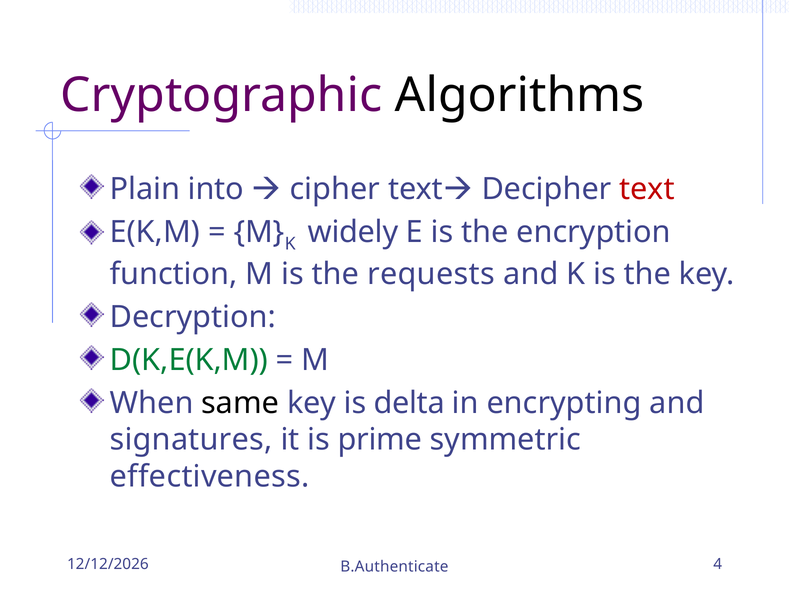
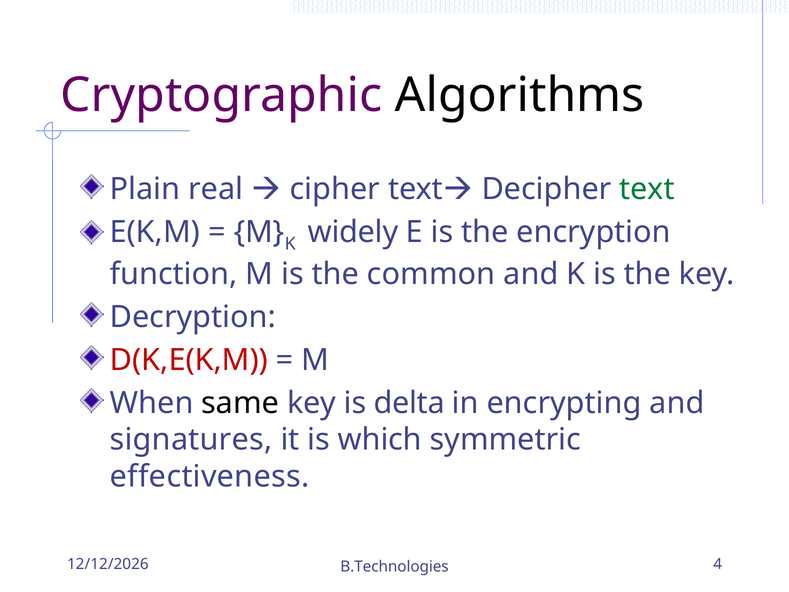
into: into -> real (216, 189)
text colour: red -> green (647, 189)
requests: requests -> common (431, 274)
D(K,E(K,M colour: green -> red (189, 360)
prime: prime -> which (380, 440)
B.Authenticate: B.Authenticate -> B.Technologies (395, 566)
